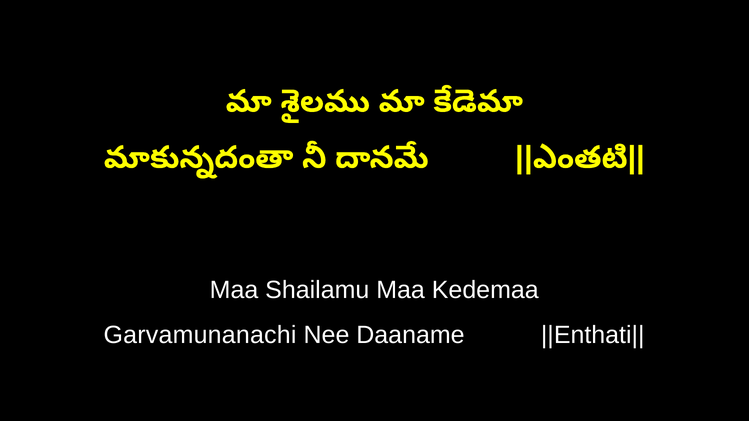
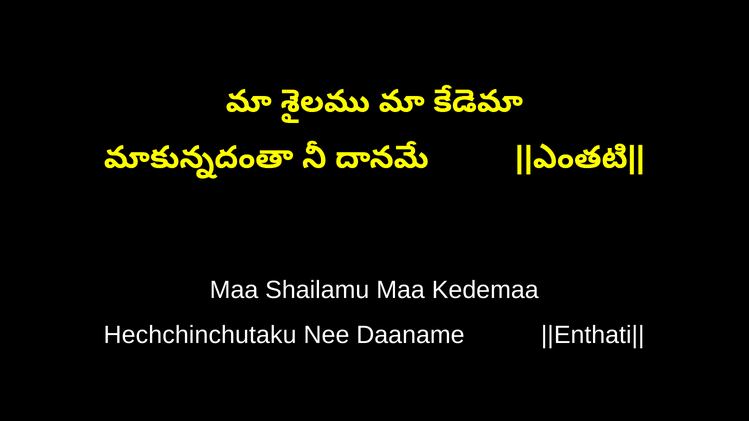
Garvamunanachi: Garvamunanachi -> Hechchinchutaku (200, 335)
